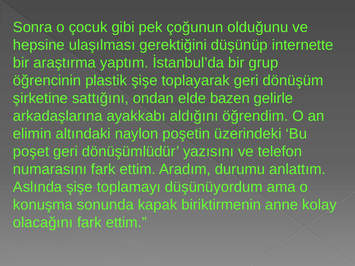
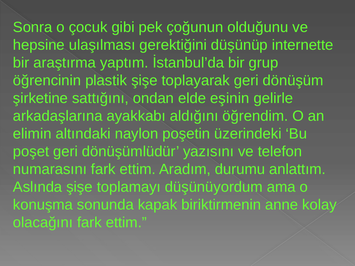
bazen: bazen -> eşinin (230, 98)
